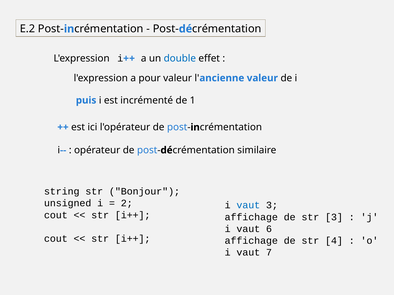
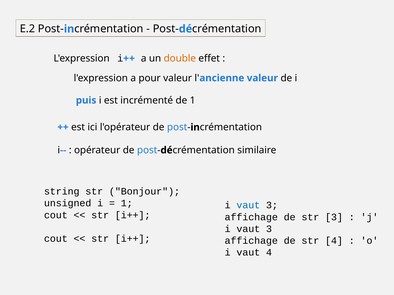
double colour: blue -> orange (180, 58)
2: 2 -> 1 (127, 204)
6: 6 -> 3 (269, 229)
vaut 7: 7 -> 4 (269, 253)
